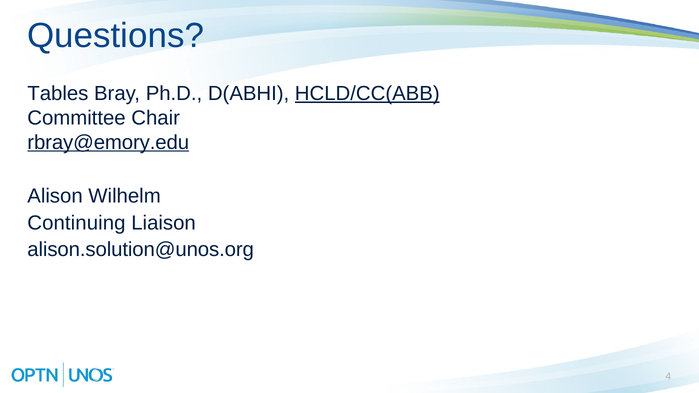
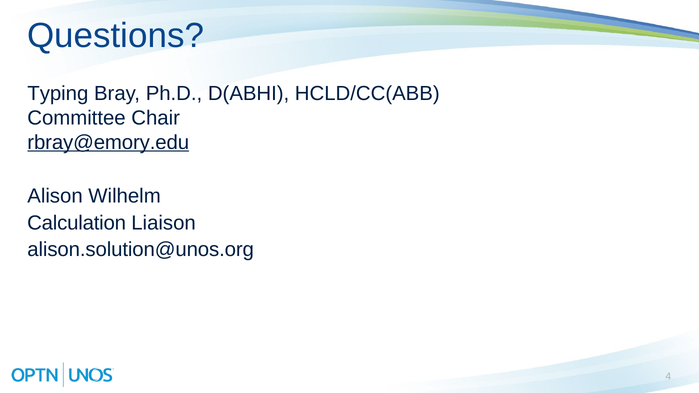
Tables: Tables -> Typing (58, 94)
HCLD/CC(ABB underline: present -> none (367, 94)
Continuing: Continuing -> Calculation (77, 223)
